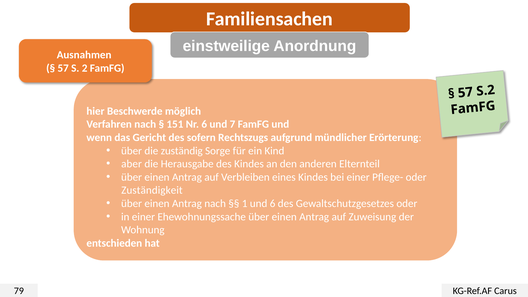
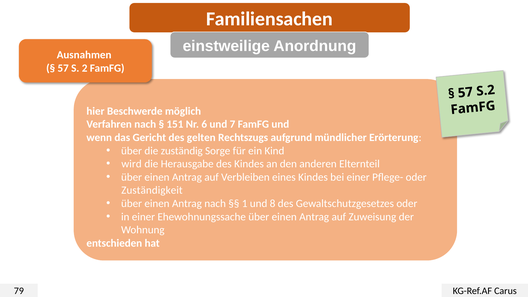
sofern: sofern -> gelten (201, 138)
aber: aber -> wird (132, 164)
und 6: 6 -> 8 (273, 204)
